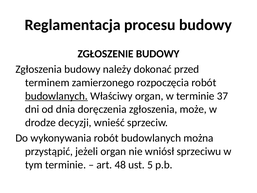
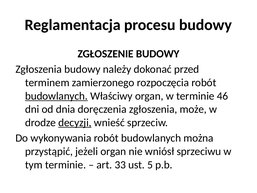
37: 37 -> 46 (223, 96)
decyzji underline: none -> present (75, 122)
48: 48 -> 33 (120, 165)
